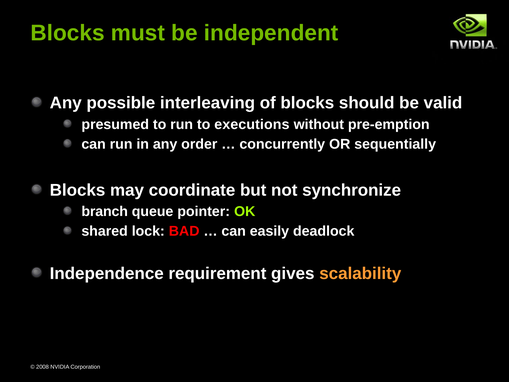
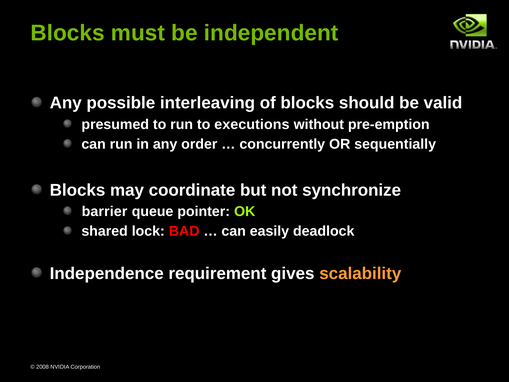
branch: branch -> barrier (105, 211)
